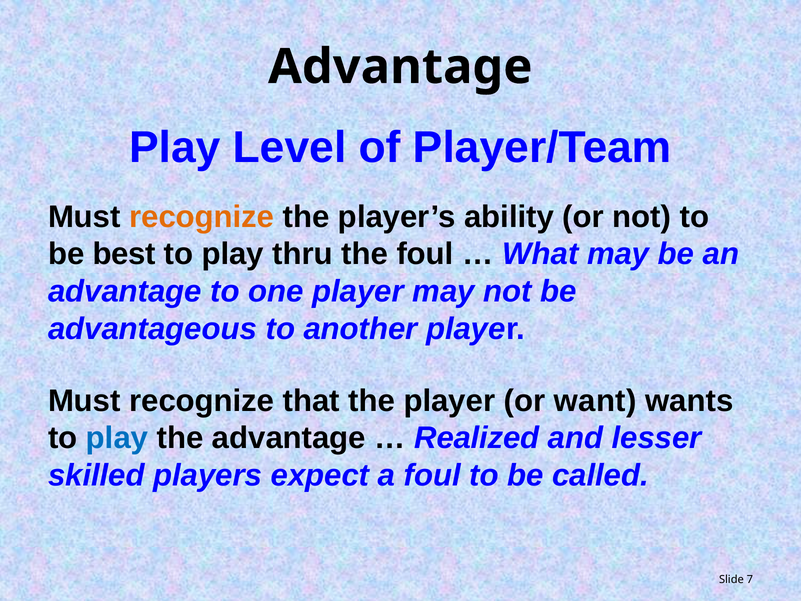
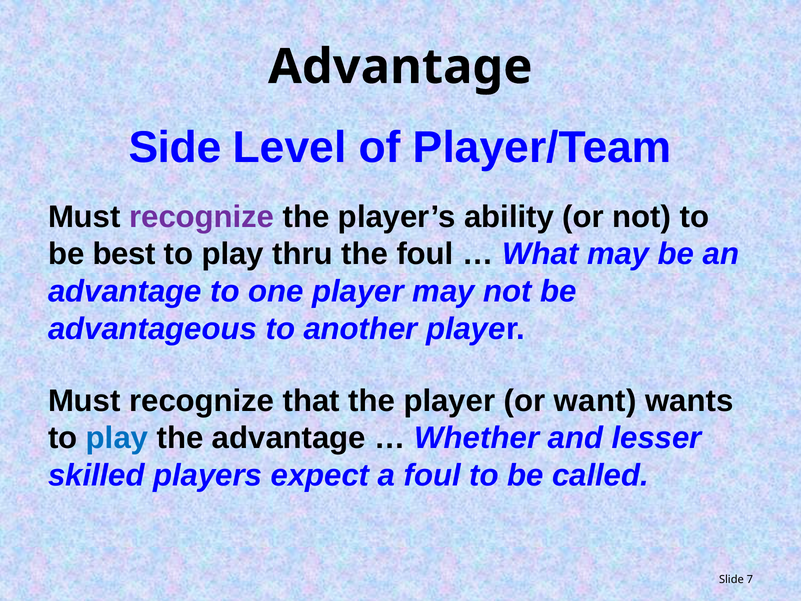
Play: Play -> Side (175, 147)
recognize colour: orange -> purple (202, 217)
Realized: Realized -> Whether (477, 438)
